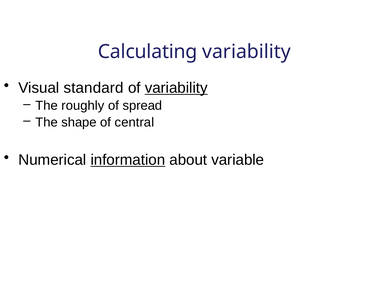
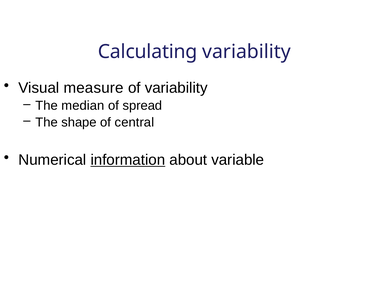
standard: standard -> measure (94, 88)
variability underline: present -> none (176, 88)
roughly: roughly -> median (83, 106)
